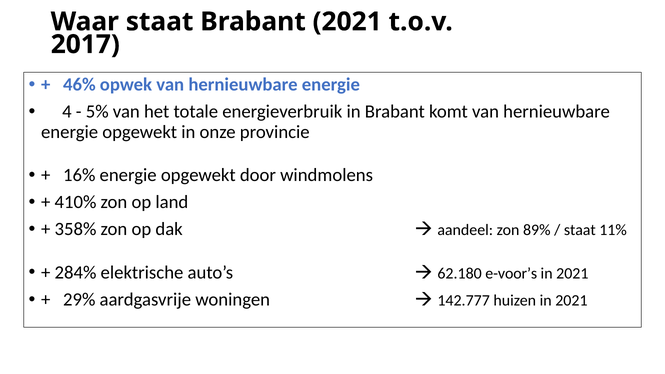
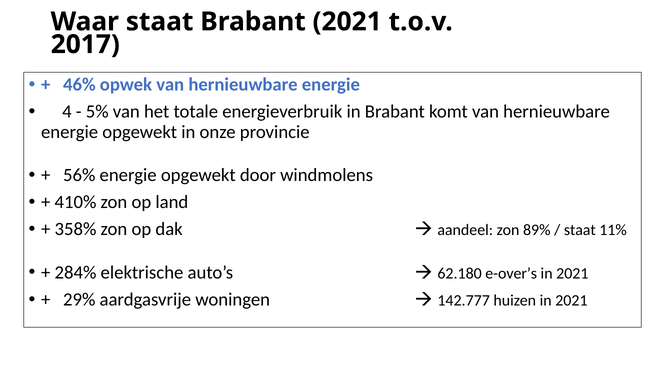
16%: 16% -> 56% (79, 175)
e-voor’s: e-voor’s -> e-over’s (511, 273)
